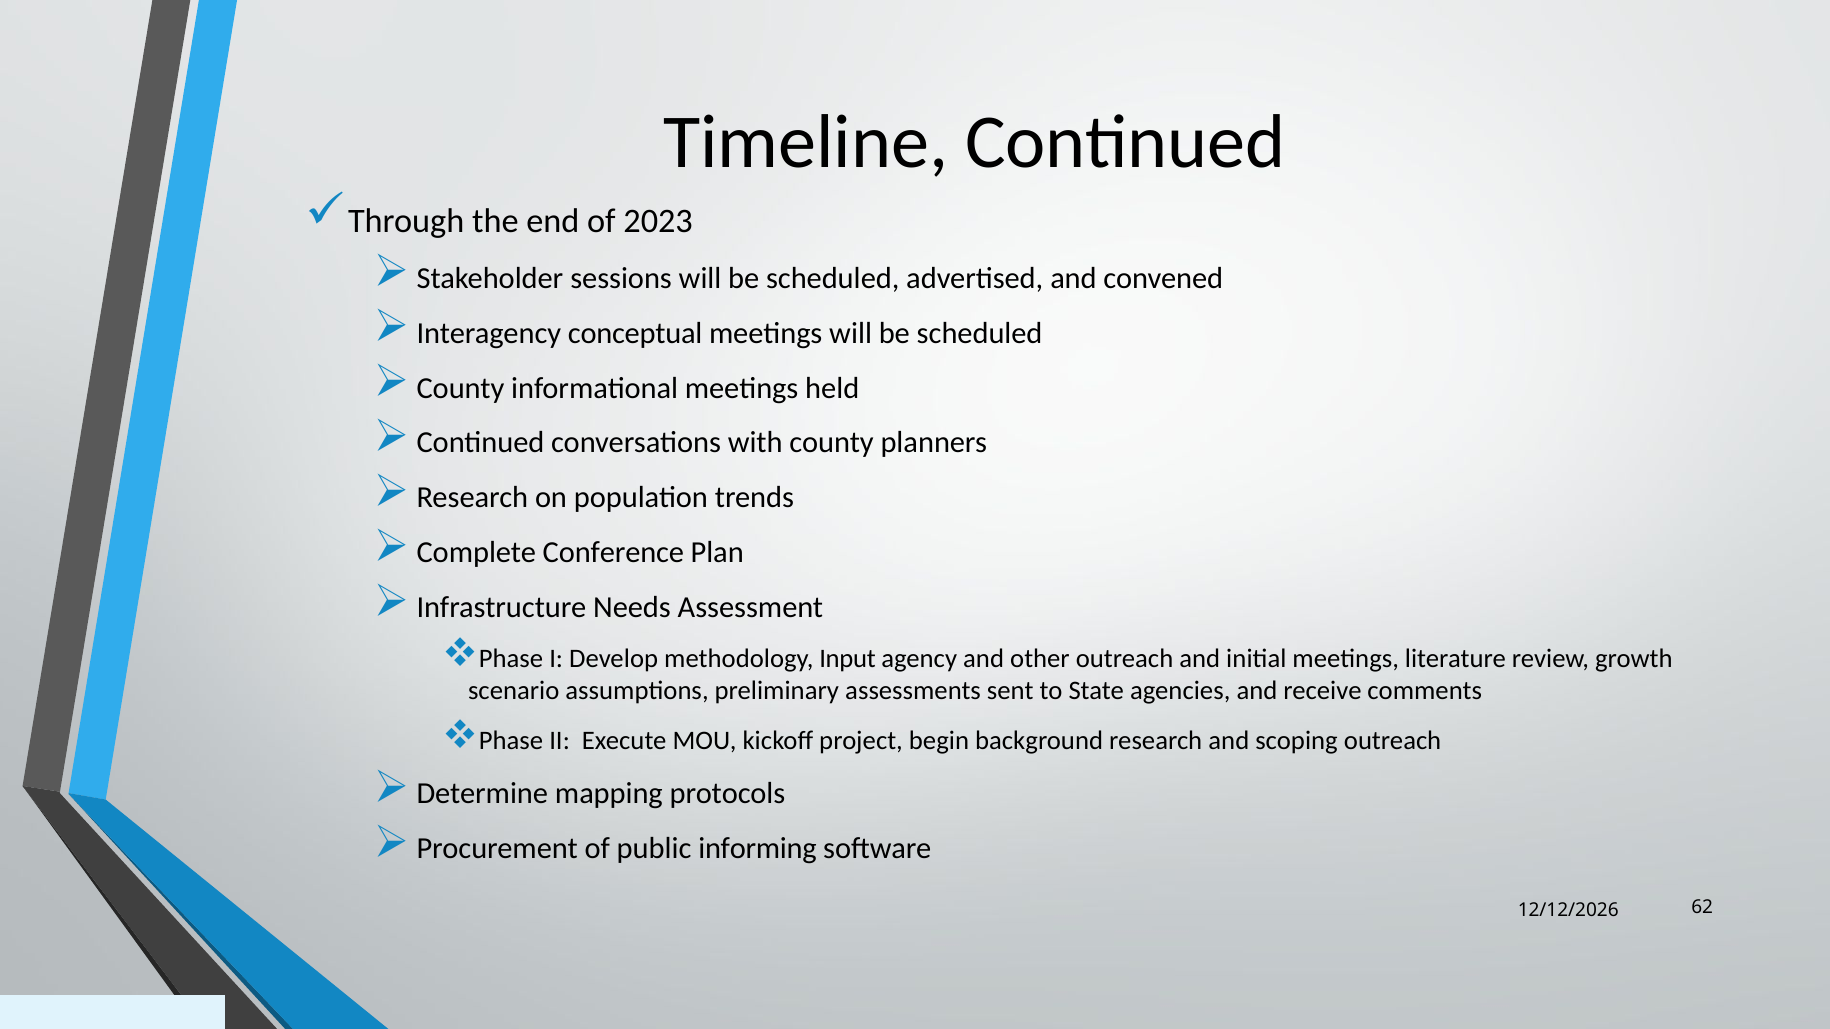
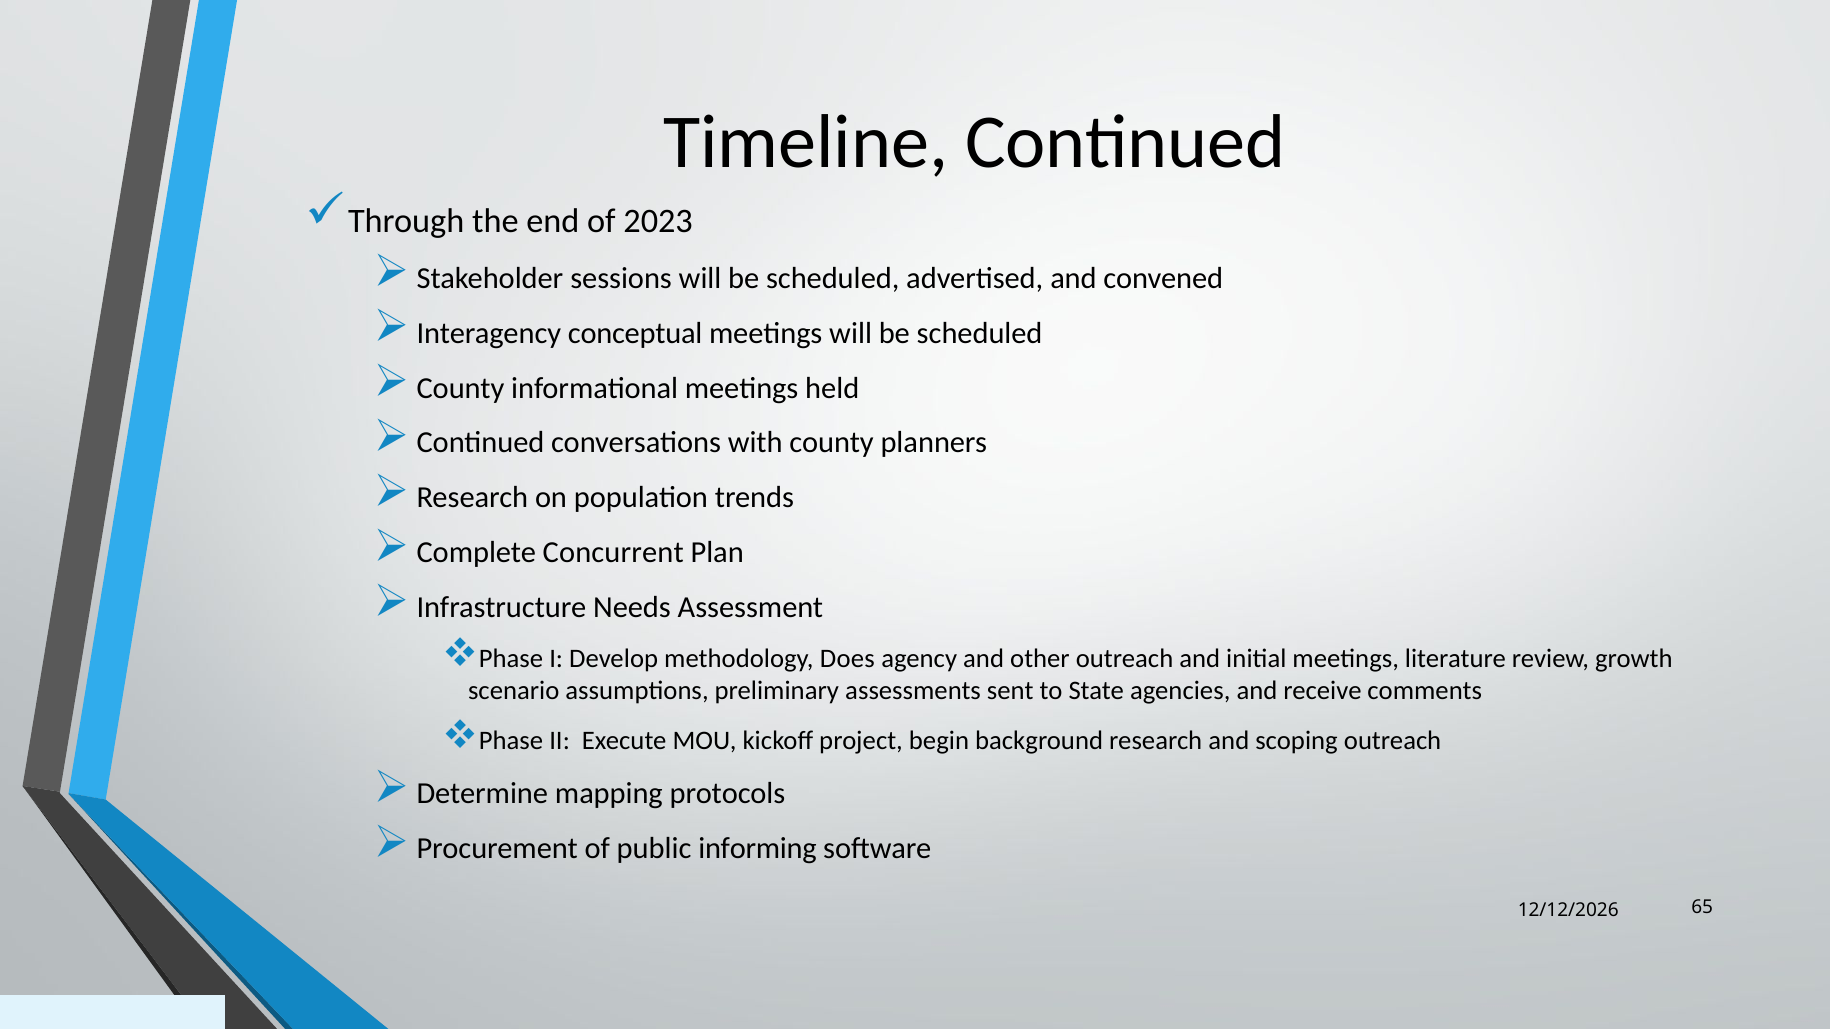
Conference: Conference -> Concurrent (613, 553)
Input: Input -> Does (847, 659)
62: 62 -> 65 (1702, 908)
